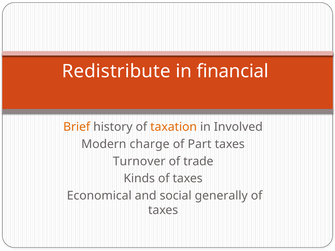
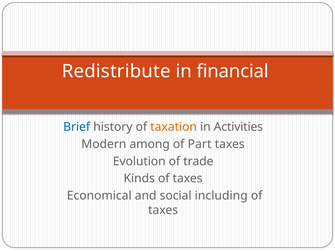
Brief colour: orange -> blue (77, 127)
Involved: Involved -> Activities (238, 127)
charge: charge -> among (150, 144)
Turnover: Turnover -> Evolution (139, 161)
generally: generally -> including (221, 196)
